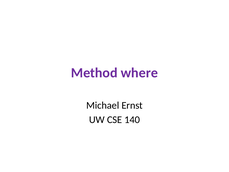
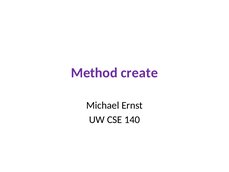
where: where -> create (139, 73)
